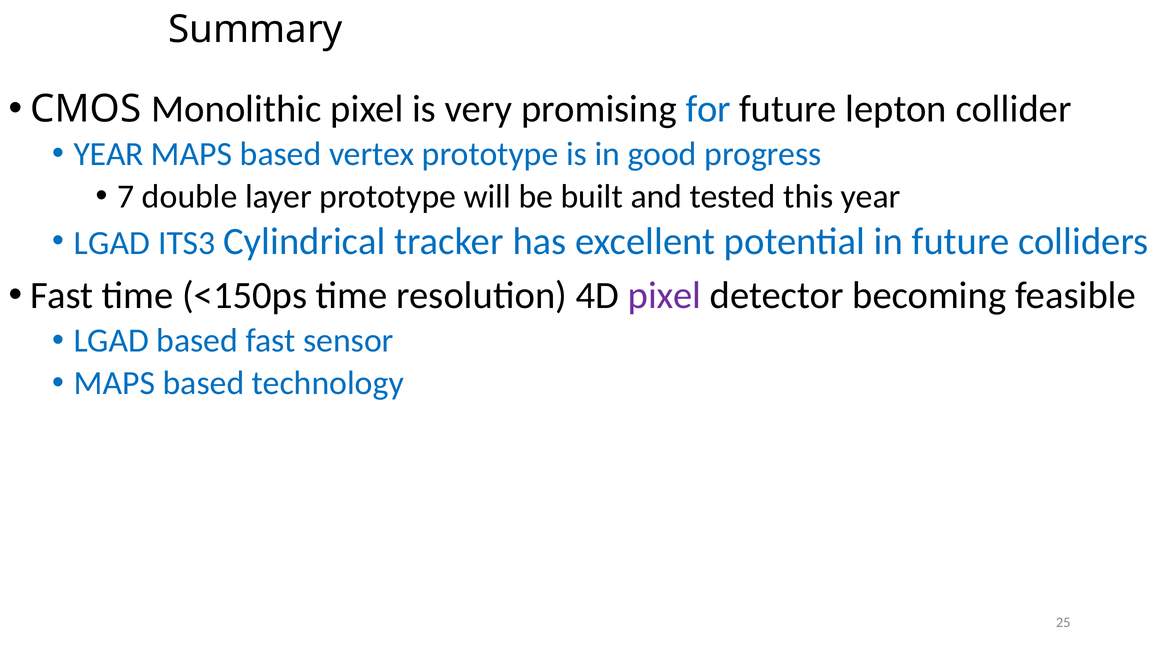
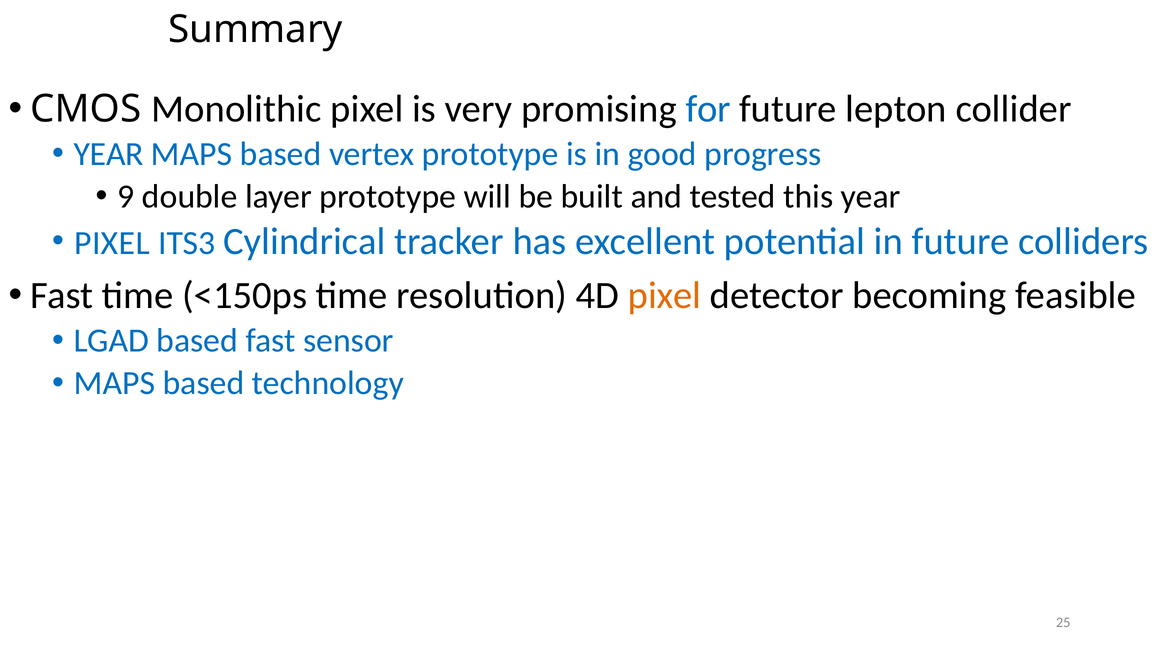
7: 7 -> 9 (126, 197)
LGAD: LGAD -> PIXEL (112, 243)
pixel colour: purple -> orange (664, 295)
